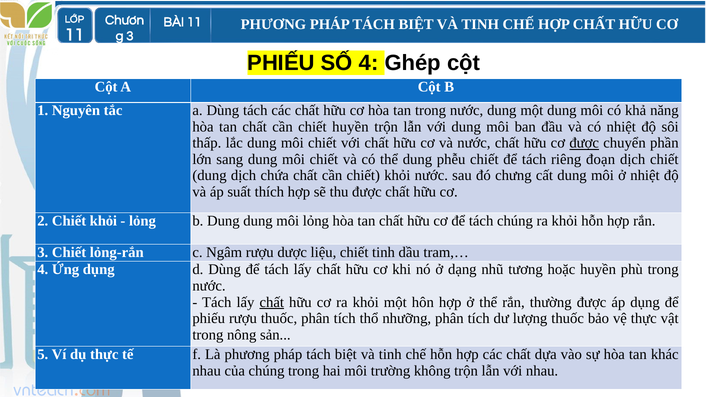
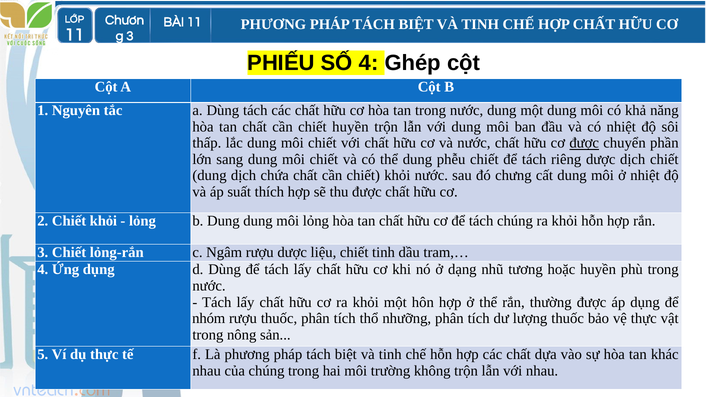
riêng đoạn: đoạn -> dược (601, 159)
chất underline: present -> none (272, 302)
phiếu: phiếu -> nhóm (209, 319)
